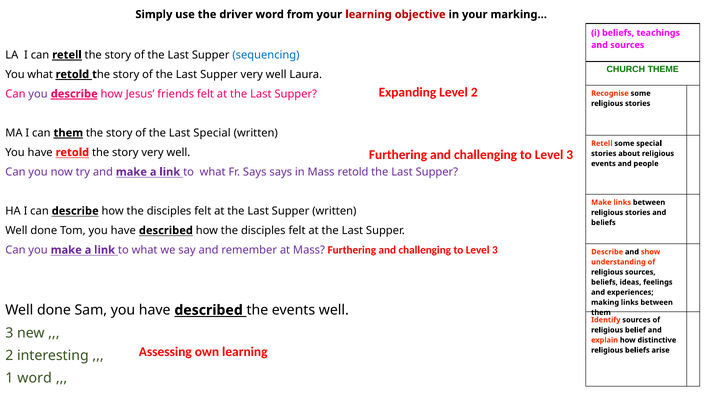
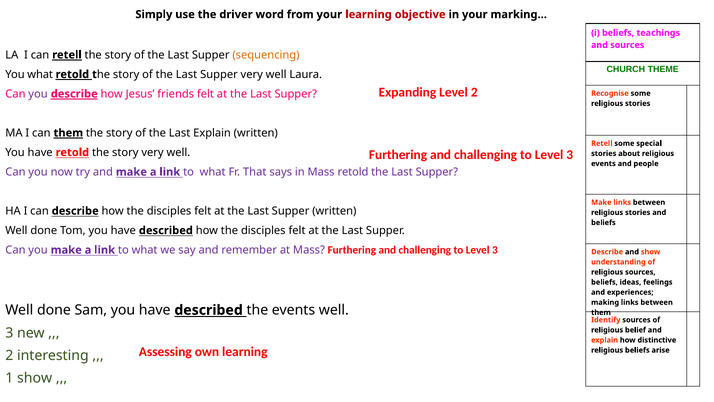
sequencing colour: blue -> orange (266, 55)
Last Special: Special -> Explain (212, 133)
Fr Says: Says -> That (255, 172)
1 word: word -> show (35, 378)
